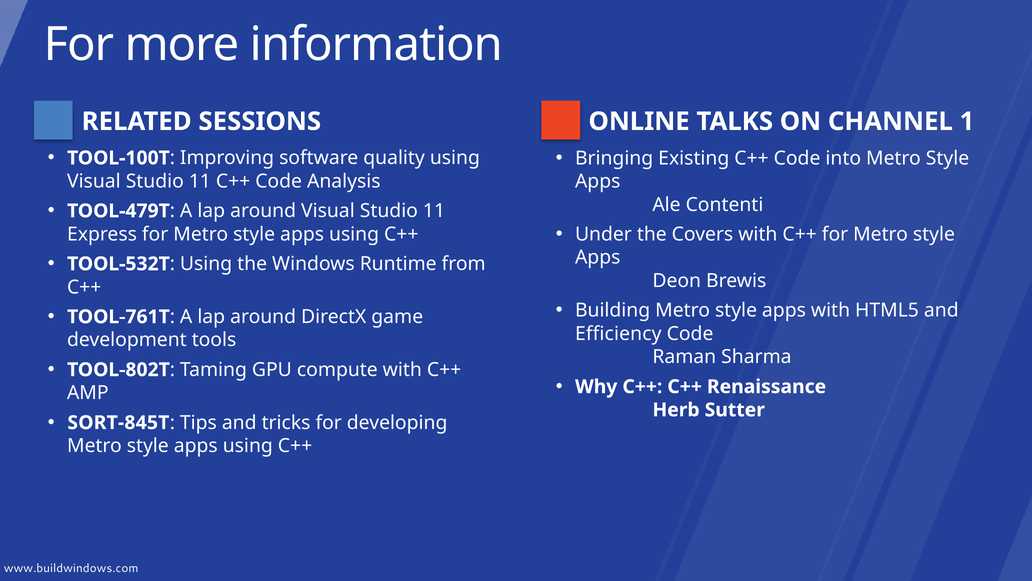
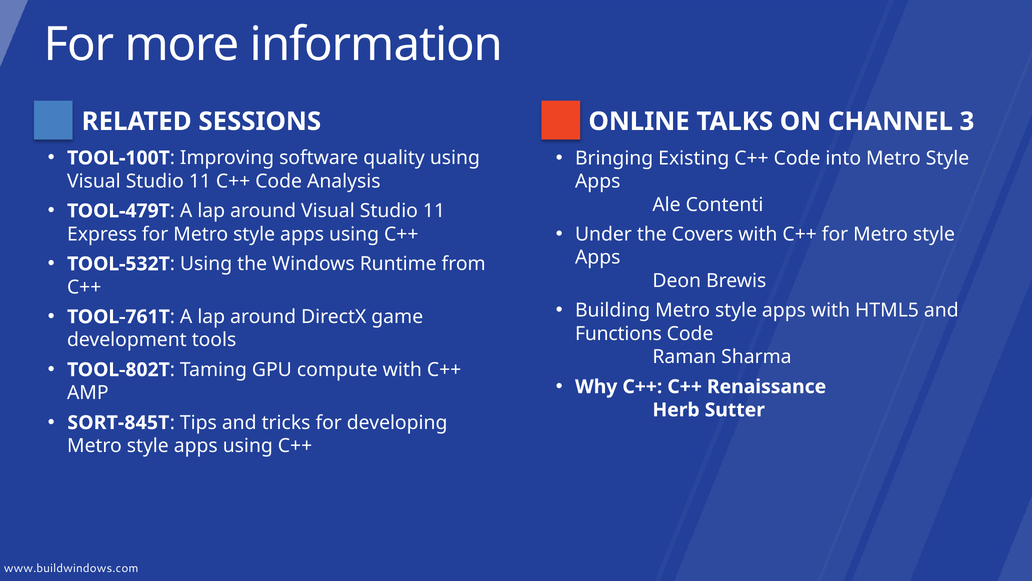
1: 1 -> 3 (967, 121)
Efficiency: Efficiency -> Functions (618, 334)
